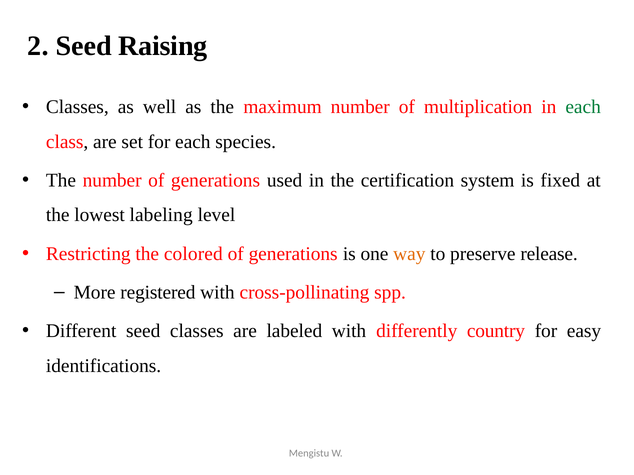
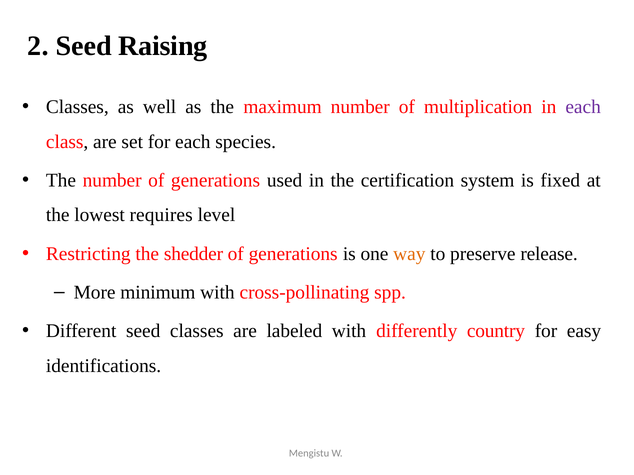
each colour: green -> purple (583, 107)
labeling: labeling -> requires (161, 215)
colored: colored -> shedder (193, 254)
registered: registered -> minimum (158, 293)
